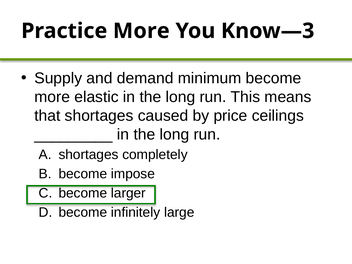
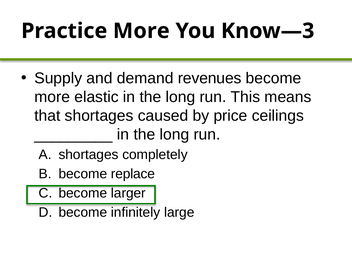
minimum: minimum -> revenues (210, 78)
impose: impose -> replace (133, 174)
